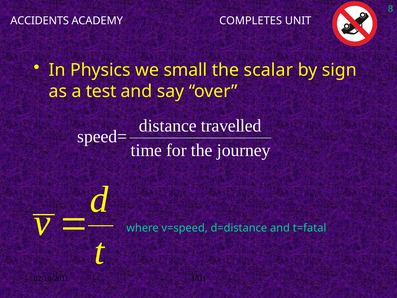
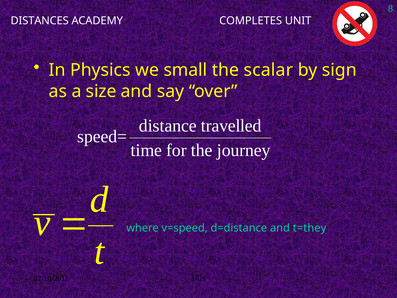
ACCIDENTS: ACCIDENTS -> DISTANCES (40, 21)
test: test -> size (101, 91)
t=fatal: t=fatal -> t=they (310, 228)
